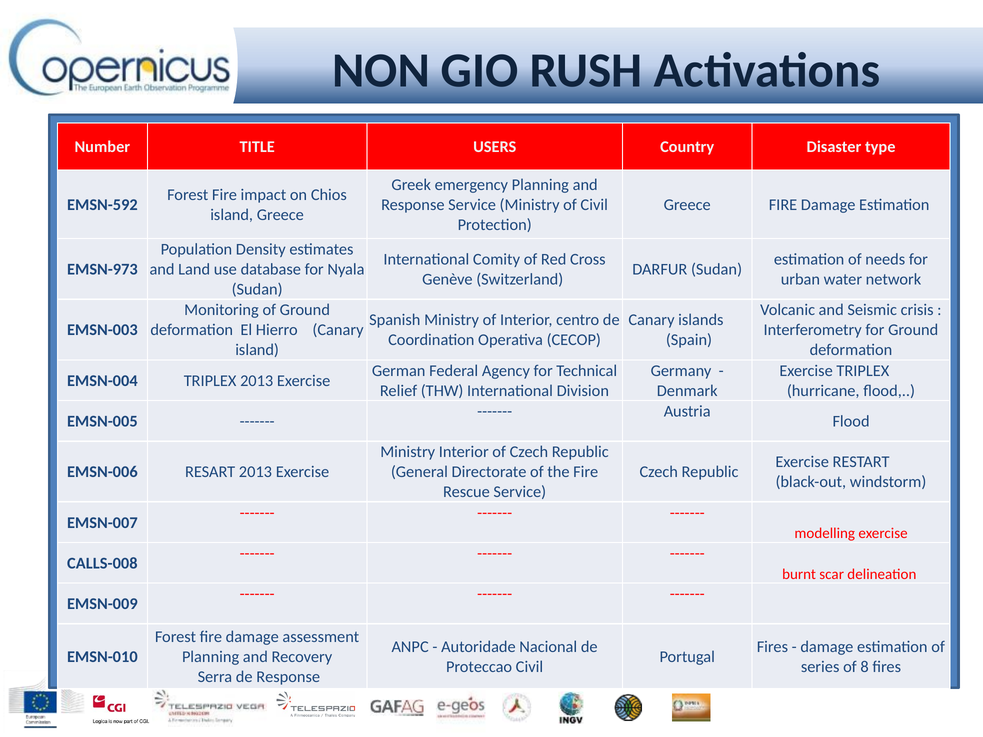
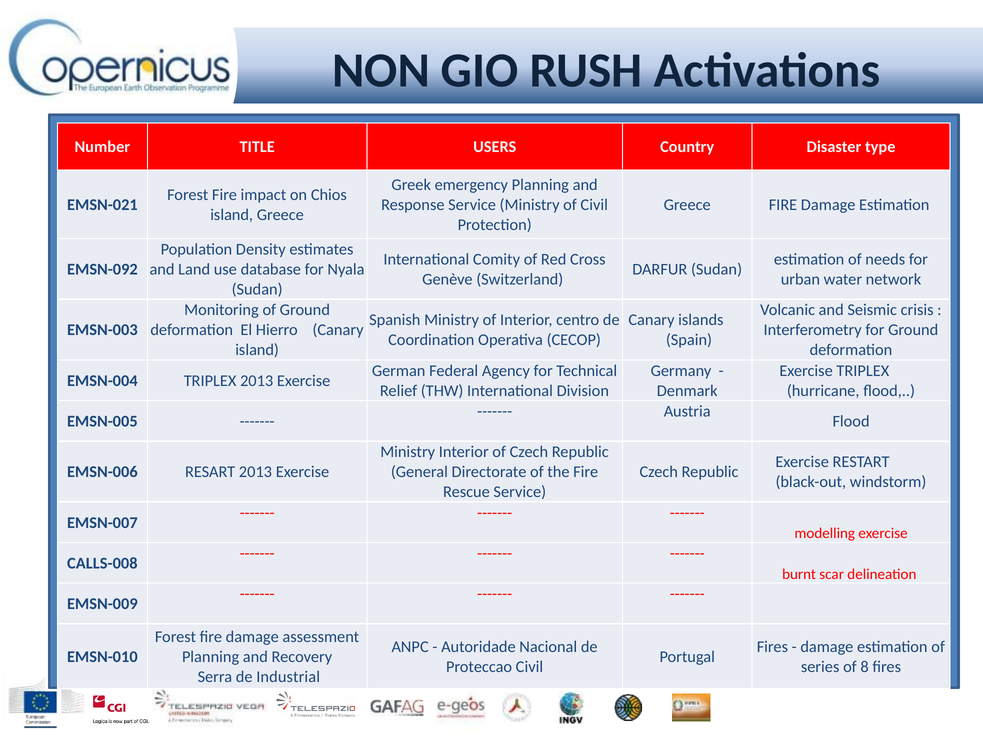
EMSN-592: EMSN-592 -> EMSN-021 (102, 205)
EMSN-973: EMSN-973 -> EMSN-092 (102, 270)
de Response: Response -> Industrial (288, 677)
